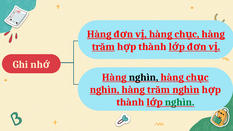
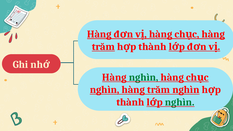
nghìn colour: black -> green (144, 77)
